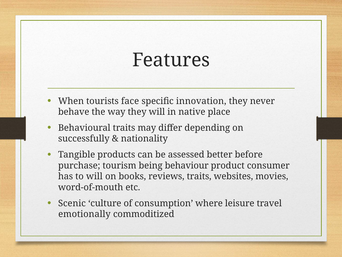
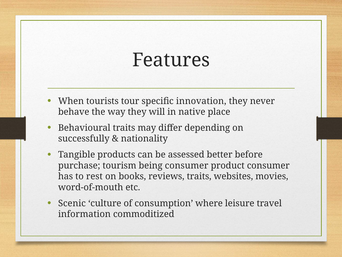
face: face -> tour (130, 101)
being behaviour: behaviour -> consumer (187, 165)
to will: will -> rest (94, 176)
emotionally: emotionally -> information (84, 214)
